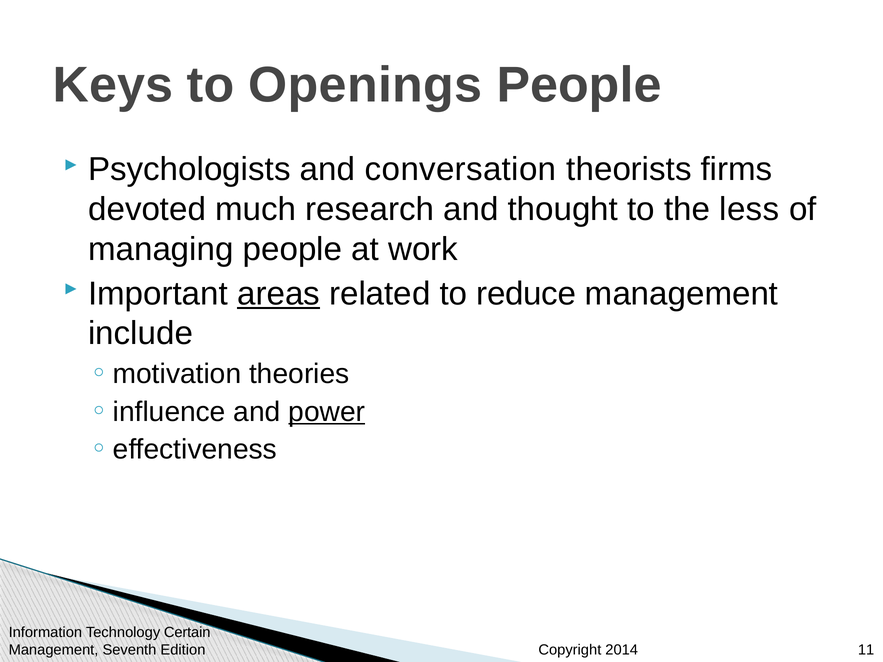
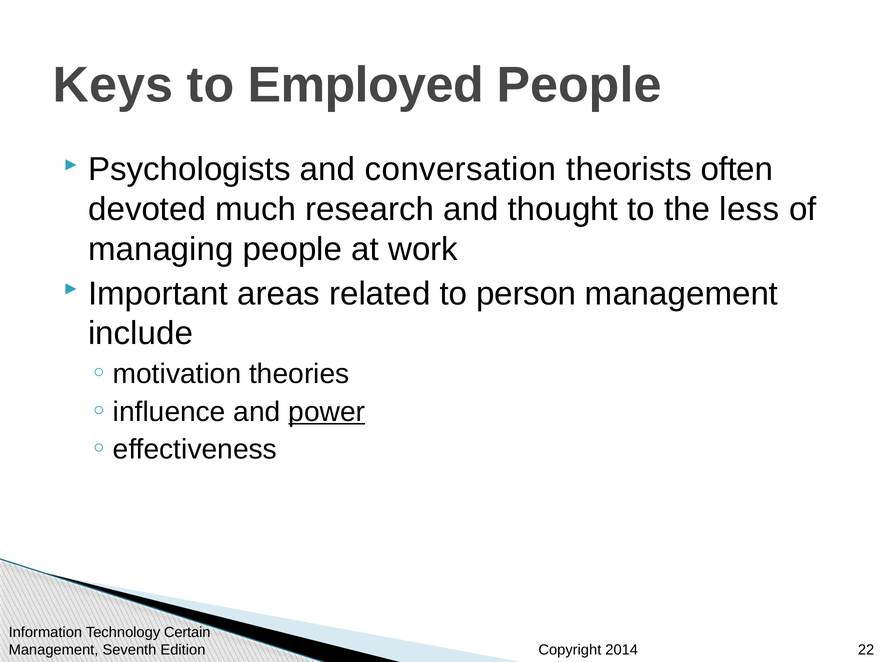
Openings: Openings -> Employed (366, 85)
firms: firms -> often (737, 170)
areas underline: present -> none (279, 294)
reduce: reduce -> person (526, 294)
11: 11 -> 22 (866, 650)
